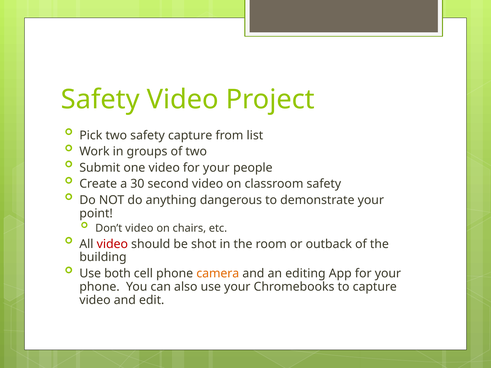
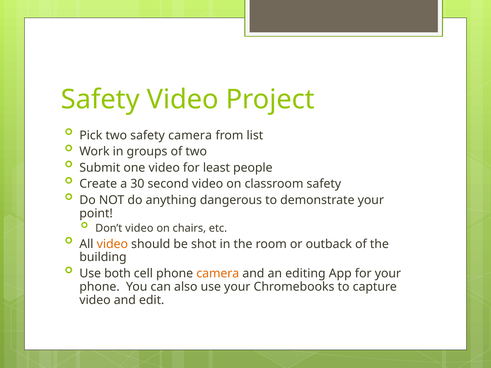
safety capture: capture -> camera (190, 135)
video for your: your -> least (216, 168)
video colour: red -> orange (112, 244)
